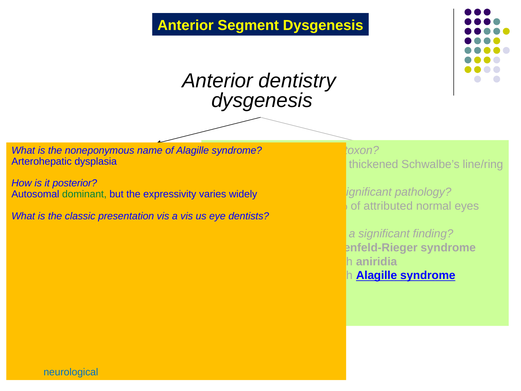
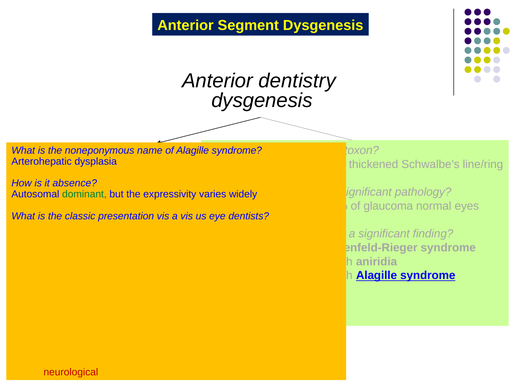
it posterior: posterior -> absence (75, 183)
attributed: attributed -> glaucoma (388, 206)
neurological colour: blue -> red (71, 372)
